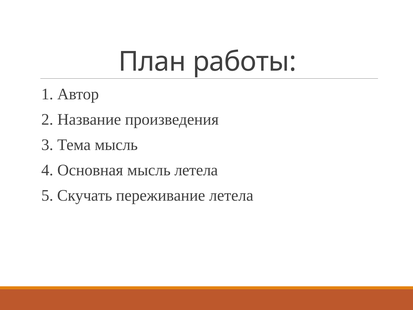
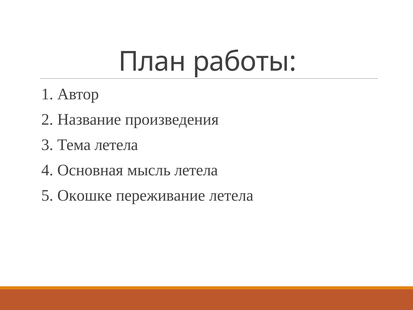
Тема мысль: мысль -> летела (116, 145)
Скучать: Скучать -> Окошке (85, 195)
